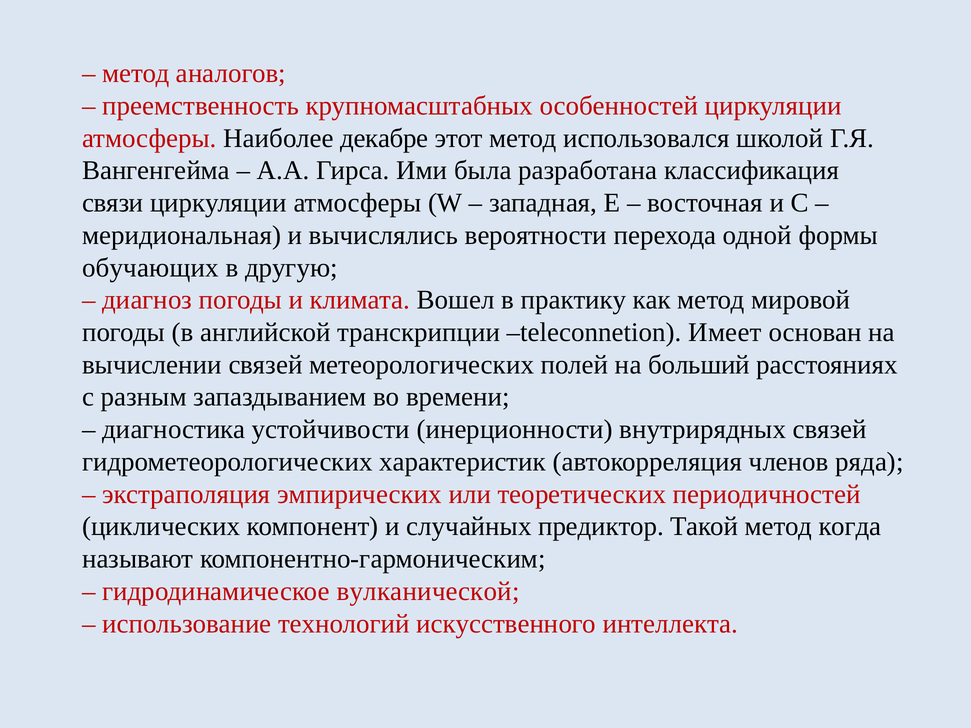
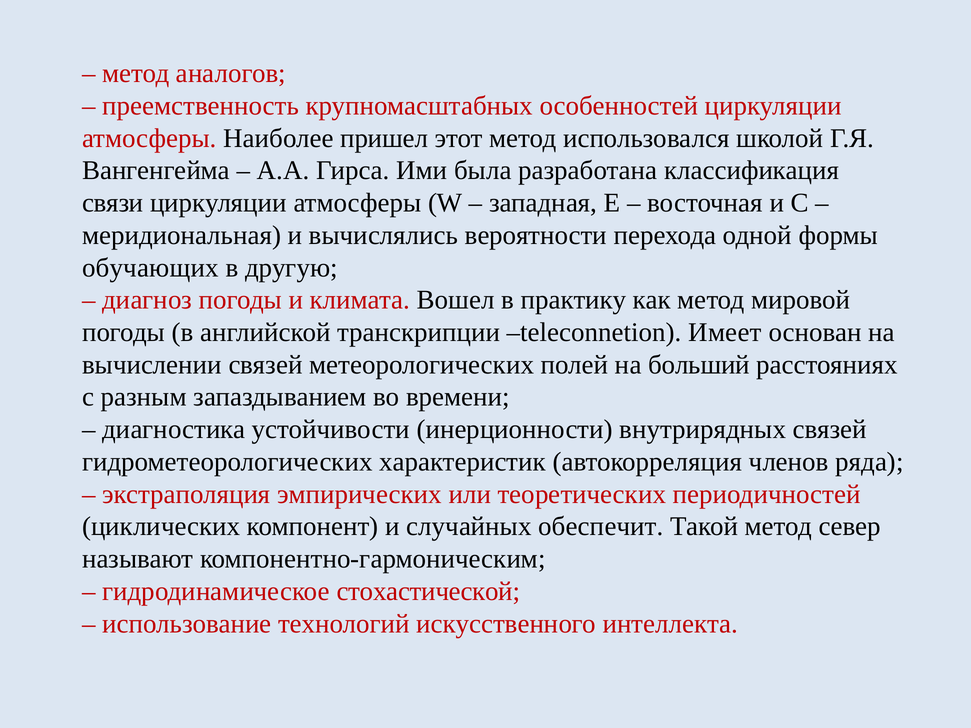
декабре: декабре -> пришел (384, 138)
предиктор: предиктор -> обеспечит (601, 527)
когда: когда -> север (850, 527)
вулканической: вулканической -> стохастической (428, 592)
